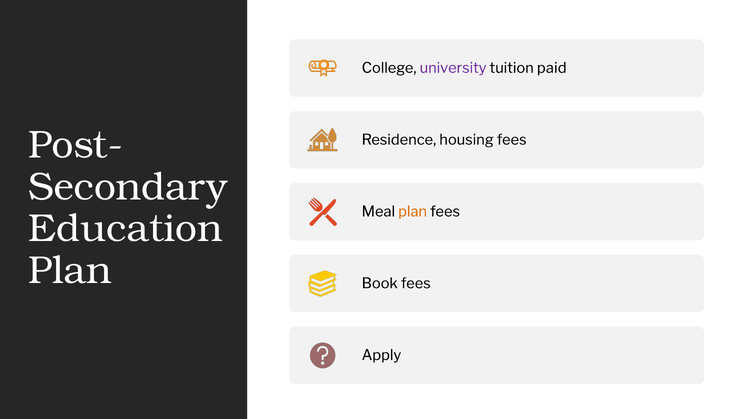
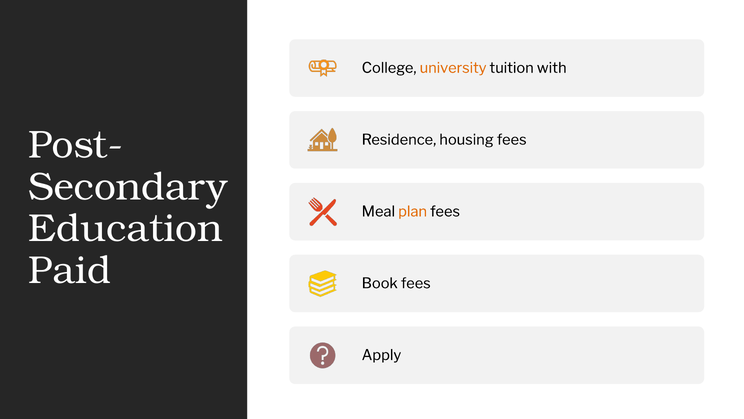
university colour: purple -> orange (453, 68)
paid: paid -> with (552, 68)
Plan: Plan -> Paid (70, 270)
